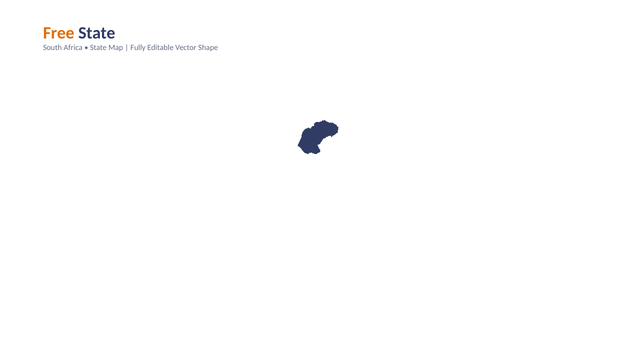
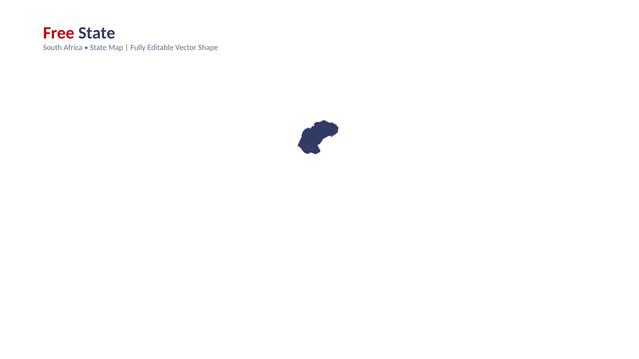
Free colour: orange -> red (59, 33)
